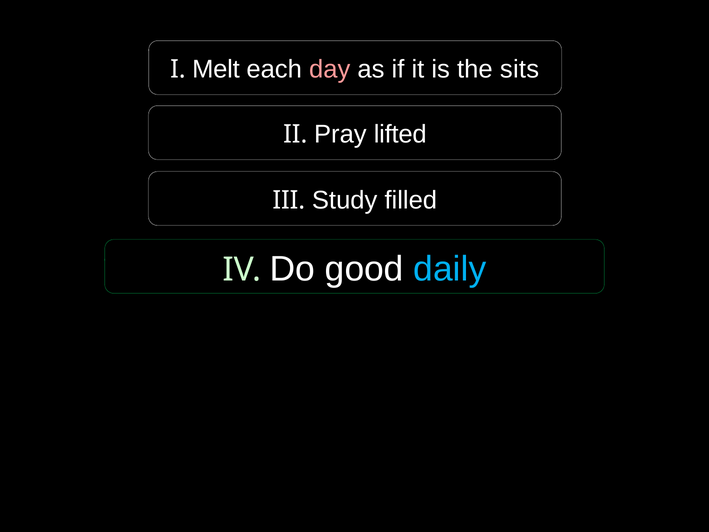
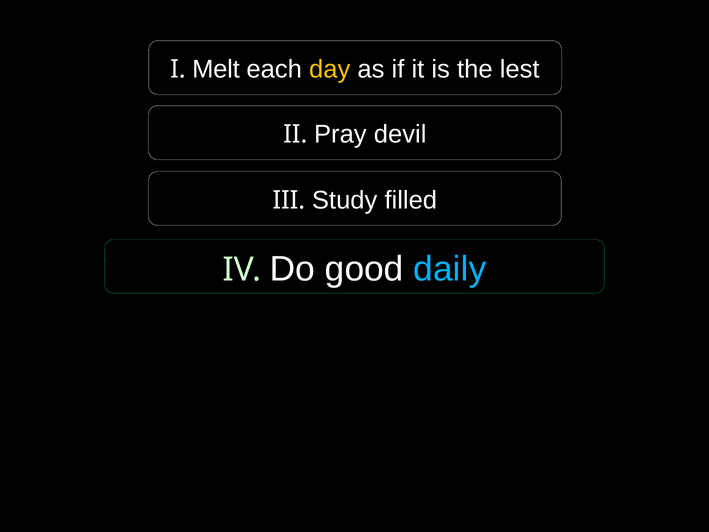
day colour: pink -> yellow (330, 69)
sits: sits -> lest (520, 69)
lifted: lifted -> devil (400, 134)
